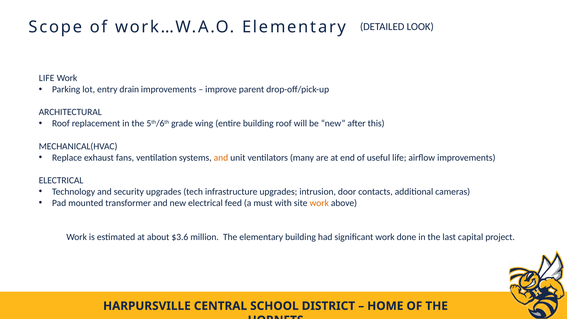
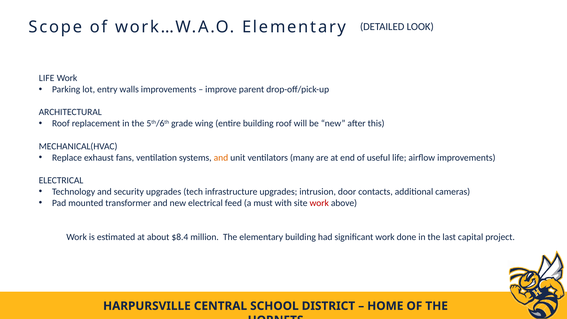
drain: drain -> walls (129, 90)
work colour: orange -> red (319, 203)
$3.6: $3.6 -> $8.4 (180, 237)
